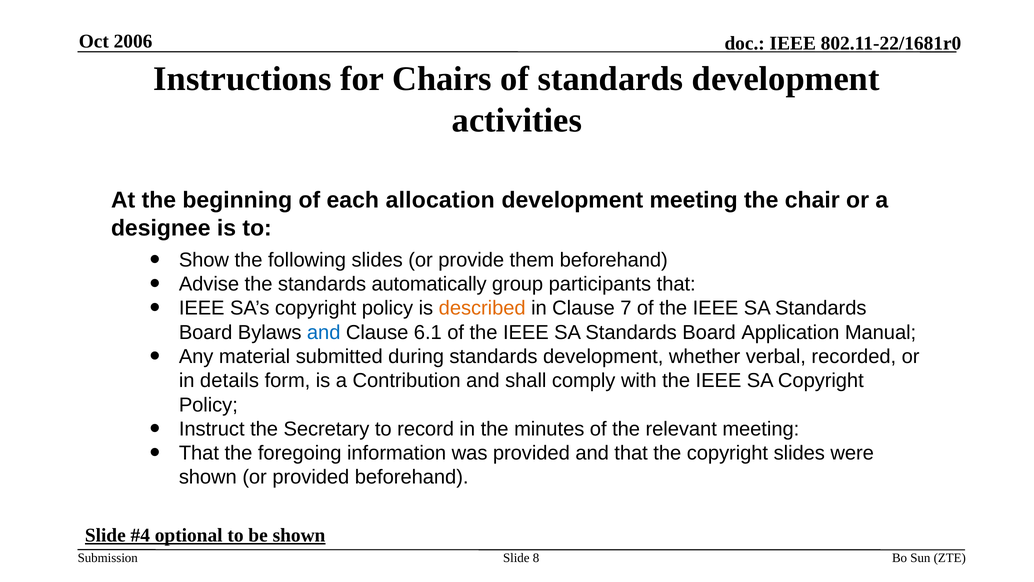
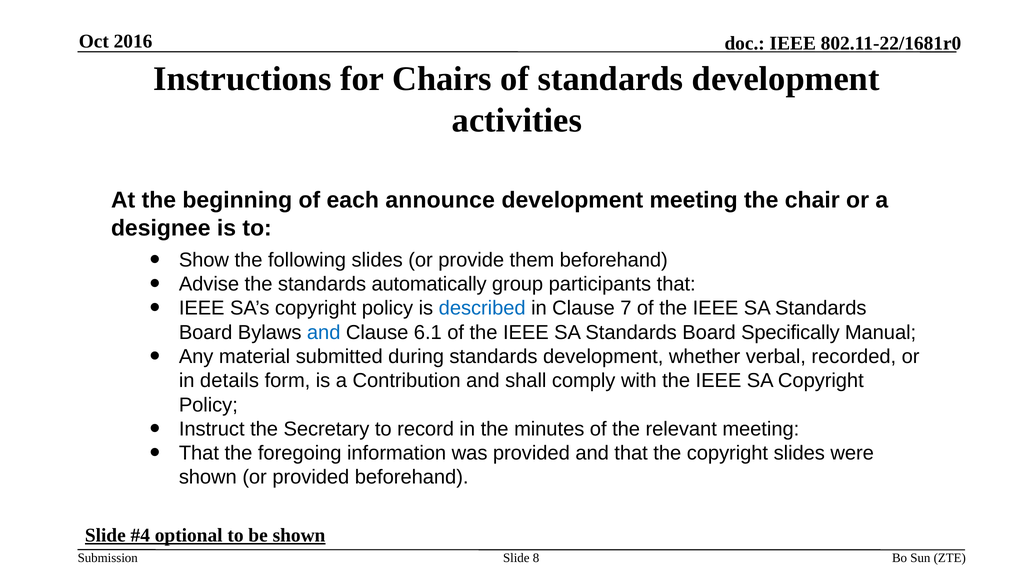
2006: 2006 -> 2016 (133, 41)
allocation: allocation -> announce (440, 200)
described colour: orange -> blue (482, 308)
Application: Application -> Specifically (790, 332)
